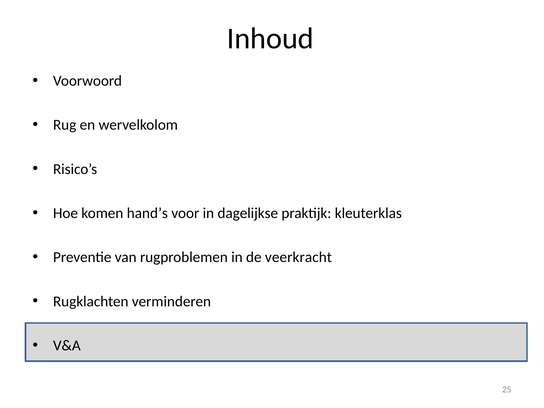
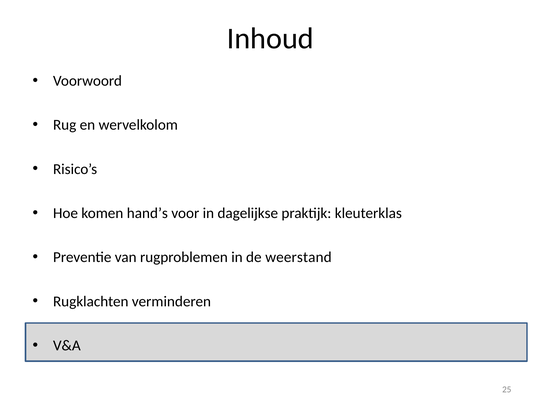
veerkracht: veerkracht -> weerstand (298, 257)
